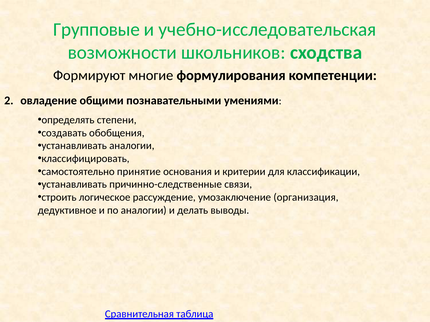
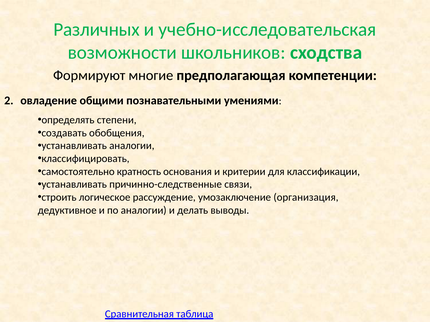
Групповые: Групповые -> Различных (97, 30)
формулирования: формулирования -> предполагающая (231, 76)
принятие: принятие -> кратность (139, 172)
